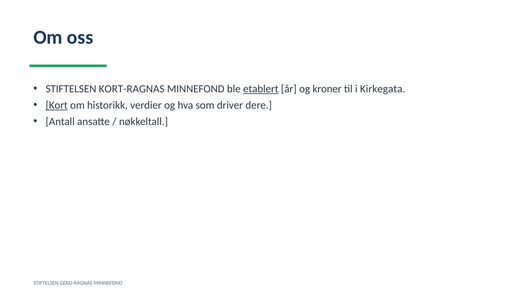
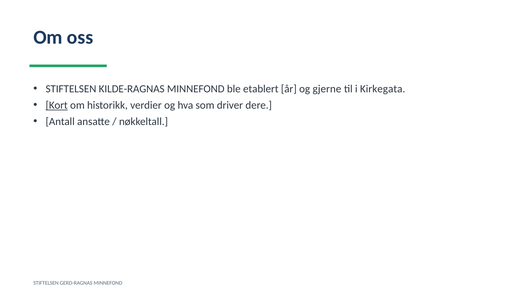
KORT-RAGNAS: KORT-RAGNAS -> KILDE-RAGNAS (132, 89)
etablert underline: present -> none (261, 89)
kroner: kroner -> gjerne (327, 89)
